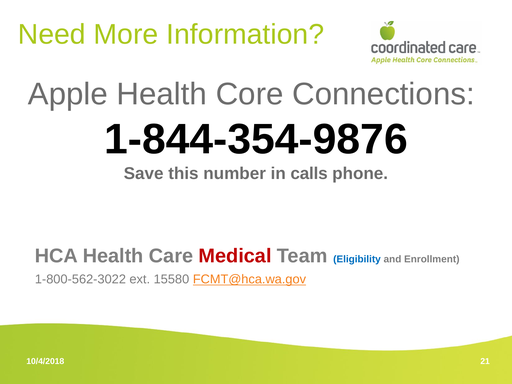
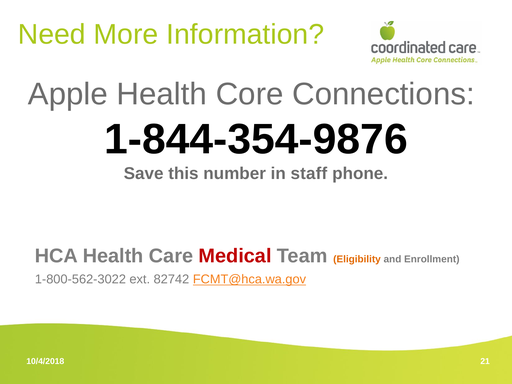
calls: calls -> staff (309, 173)
Eligibility colour: blue -> orange (357, 259)
15580: 15580 -> 82742 (171, 279)
